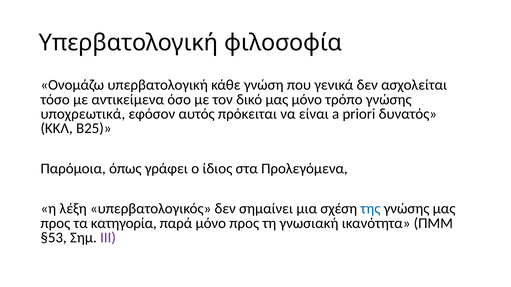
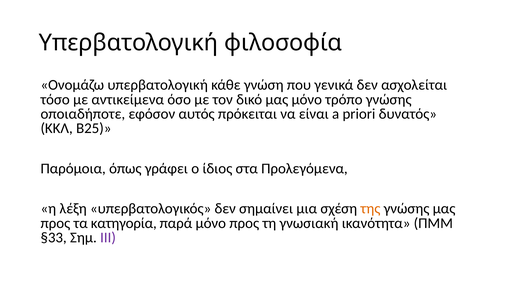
υποχρεωτικά: υποχρεωτικά -> οποιαδήποτε (83, 114)
της colour: blue -> orange (370, 209)
§53: §53 -> §33 (54, 238)
